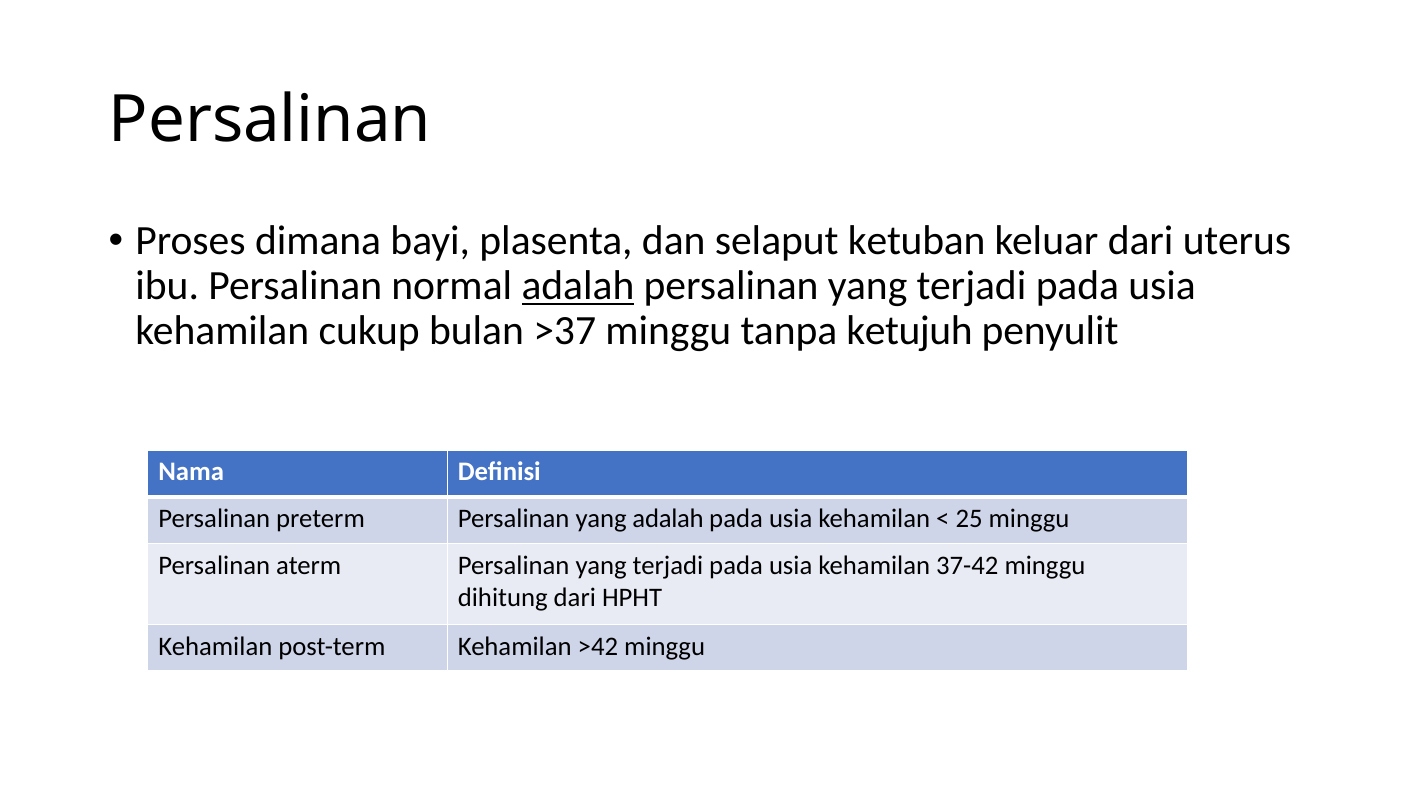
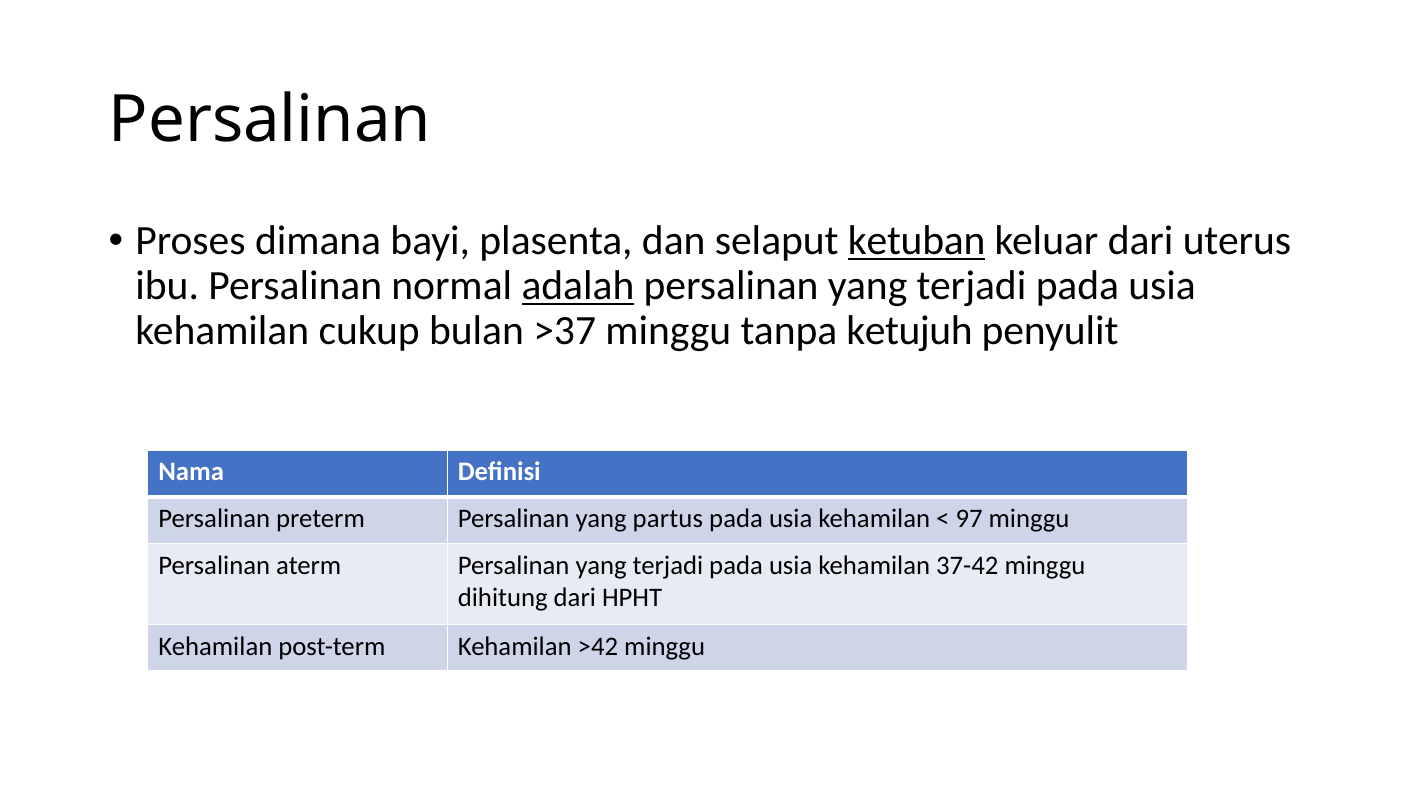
ketuban underline: none -> present (917, 241)
yang adalah: adalah -> partus (668, 519)
25: 25 -> 97 (969, 519)
